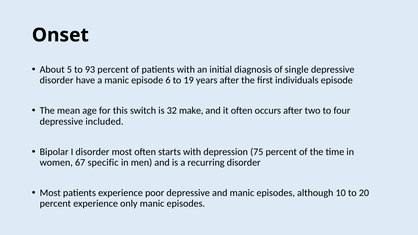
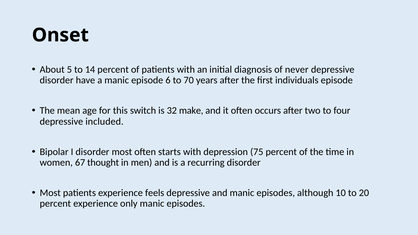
93: 93 -> 14 (90, 70)
single: single -> never (297, 70)
19: 19 -> 70 (189, 80)
specific: specific -> thought (103, 163)
poor: poor -> feels (155, 193)
